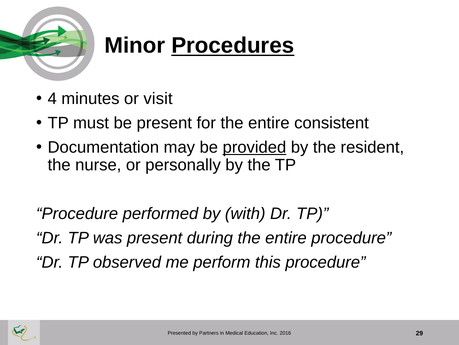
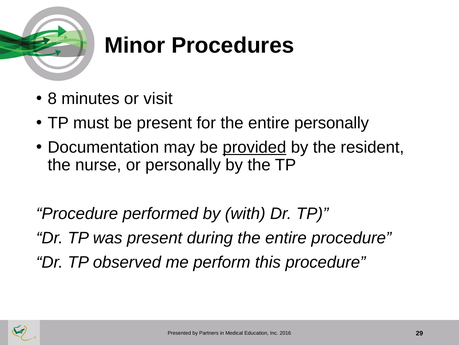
Procedures underline: present -> none (233, 45)
4: 4 -> 8 (52, 98)
entire consistent: consistent -> personally (332, 123)
